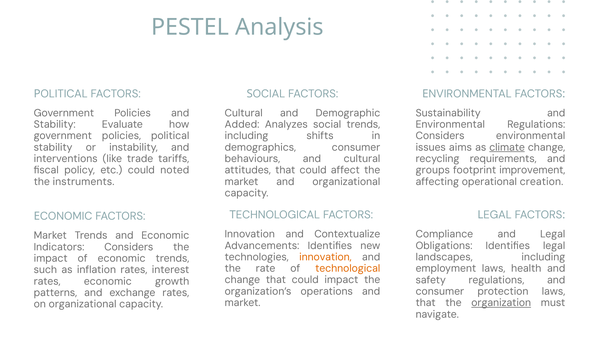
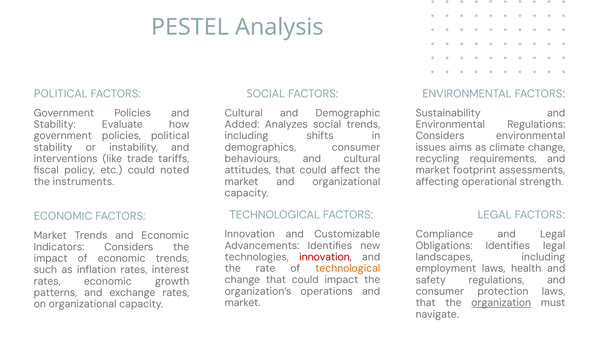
climate underline: present -> none (507, 147)
groups: groups -> market (433, 170)
improvement: improvement -> assessments (532, 170)
creation: creation -> strength (542, 182)
Contextualize: Contextualize -> Customizable (347, 234)
innovation colour: orange -> red (325, 257)
